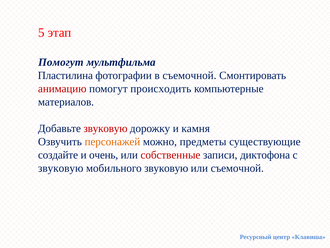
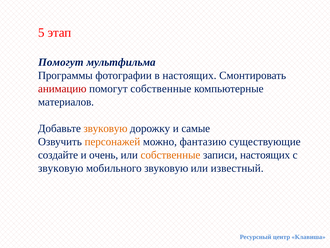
Пластилина: Пластилина -> Программы (65, 75)
в съемочной: съемочной -> настоящих (189, 75)
помогут происходить: происходить -> собственные (161, 89)
звуковую colour: red -> orange (105, 128)
камня: камня -> самые (196, 128)
предметы: предметы -> фантазию (203, 141)
собственные colour: red -> orange (170, 155)
записи диктофона: диктофона -> настоящих (265, 155)
или съемочной: съемочной -> известный (237, 168)
